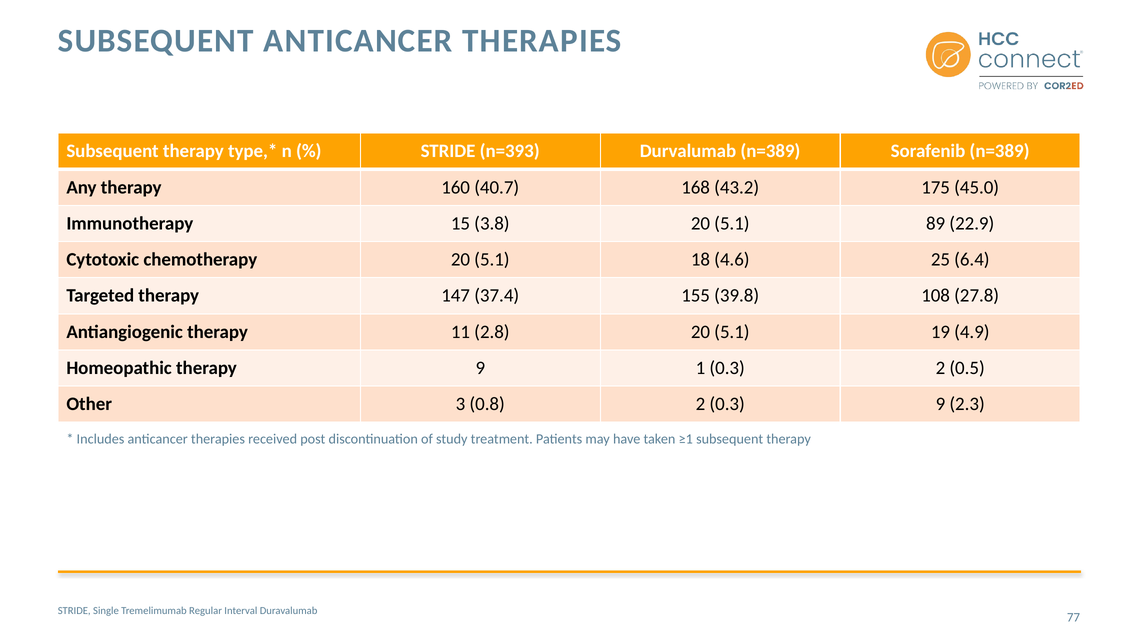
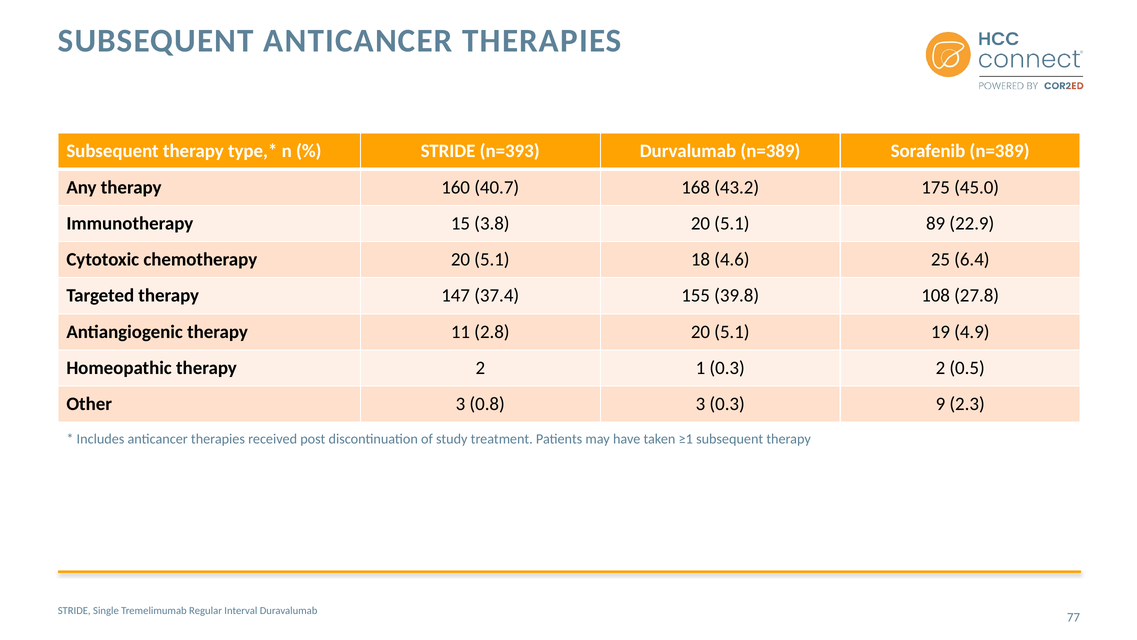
therapy 9: 9 -> 2 (480, 368)
0.8 2: 2 -> 3 (700, 404)
